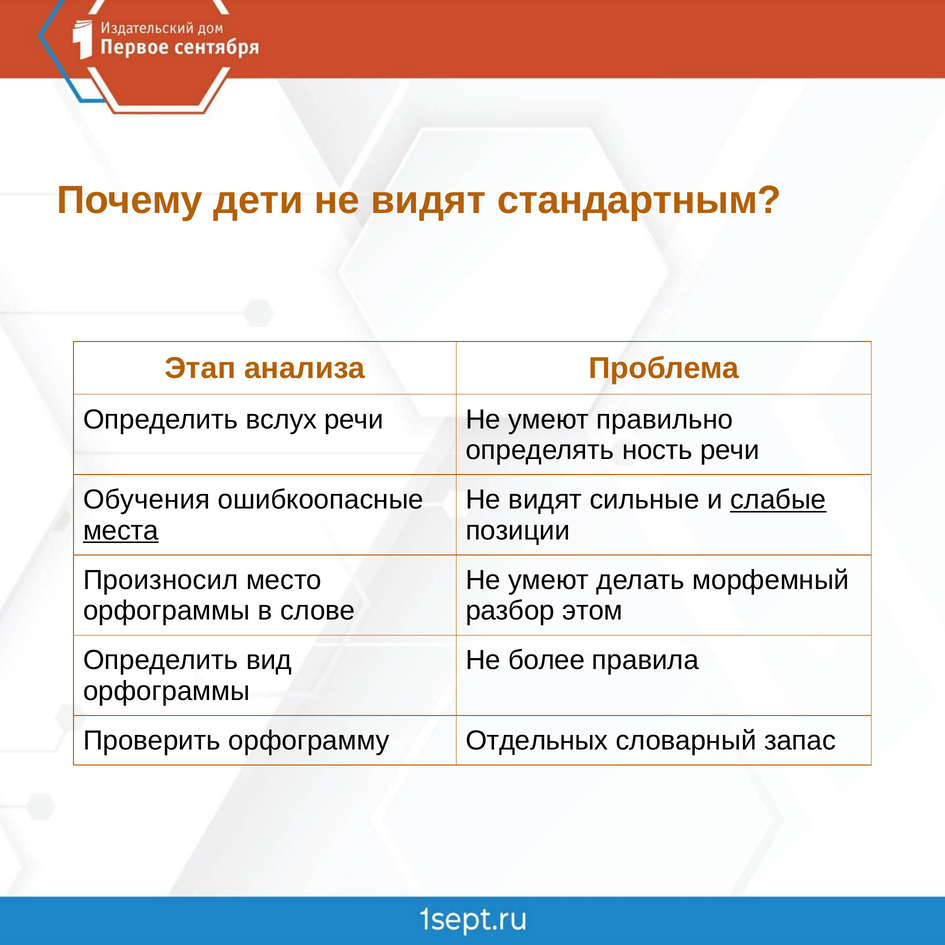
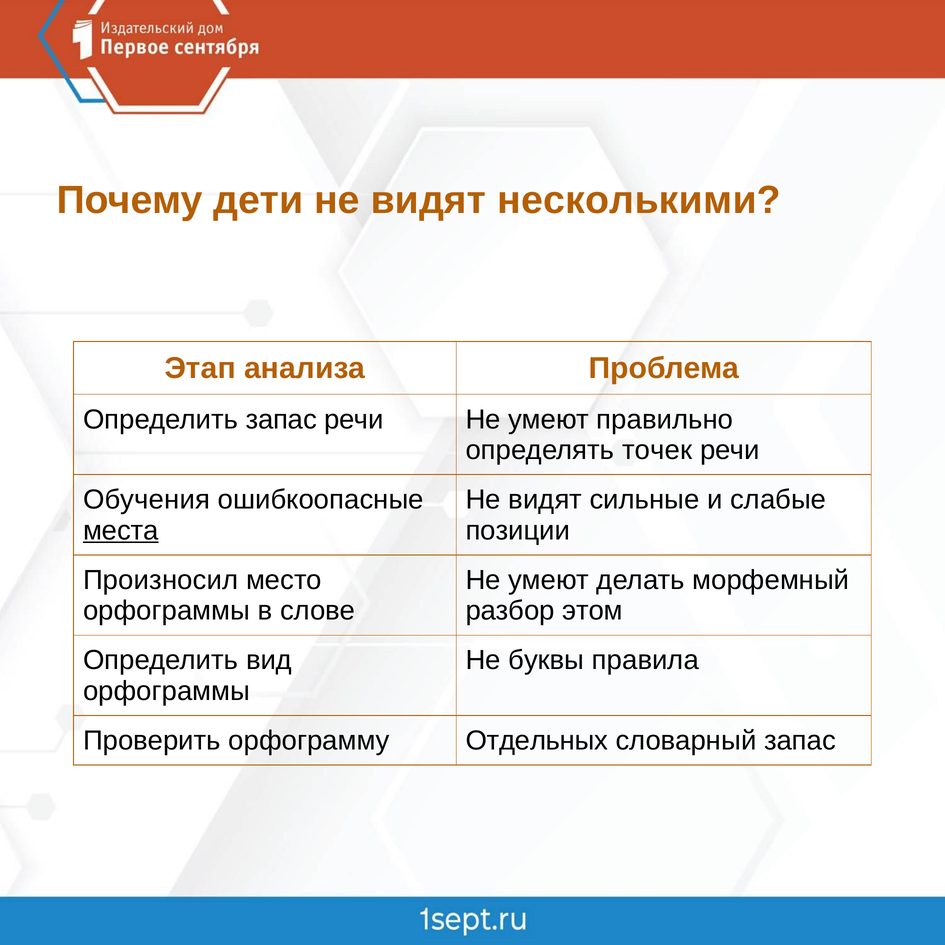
стандартным: стандартным -> несколькими (639, 200)
Определить вслух: вслух -> запас (281, 419)
ность: ность -> точек (657, 450)
слабые underline: present -> none (778, 500)
более: более -> буквы (546, 660)
